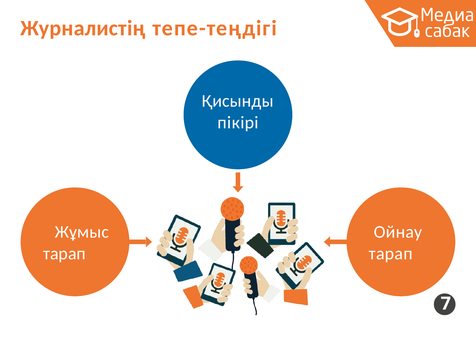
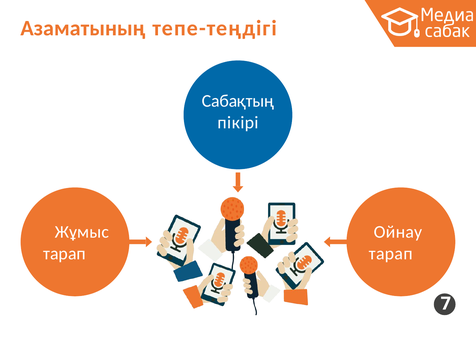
Журналистің: Журналистің -> Азаматының (83, 28)
Қисынды: Қисынды -> Сабақтың (238, 101)
